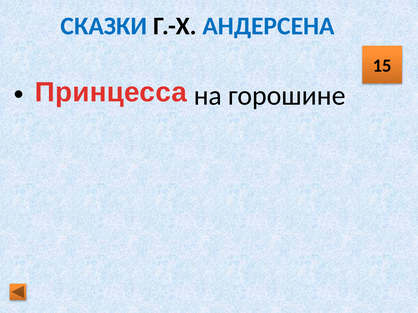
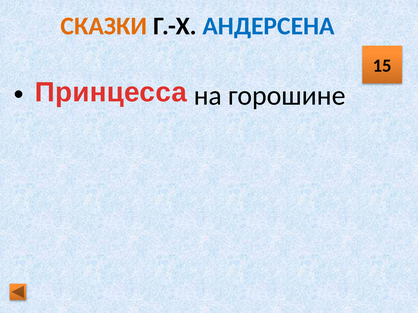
СКАЗКИ colour: blue -> orange (104, 26)
